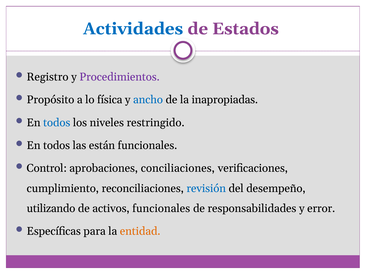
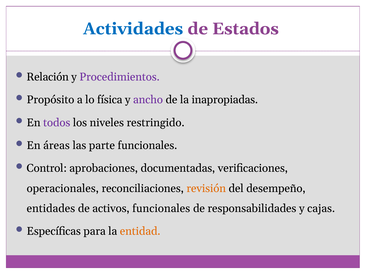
Registro: Registro -> Relación (48, 77)
ancho colour: blue -> purple (148, 100)
todos colour: blue -> purple (57, 123)
todos: todos -> áreas (56, 146)
están: están -> parte (102, 146)
conciliaciones: conciliaciones -> documentadas (178, 169)
cumplimiento: cumplimiento -> operacionales (63, 189)
revisión colour: blue -> orange (206, 189)
utilizando: utilizando -> entidades (51, 209)
error: error -> cajas (321, 209)
